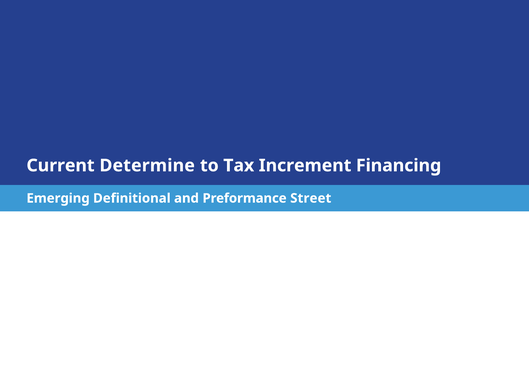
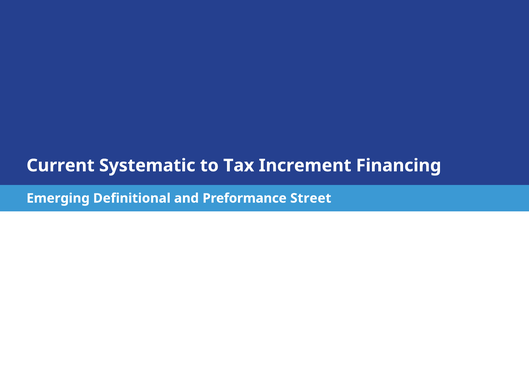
Determine: Determine -> Systematic (147, 166)
